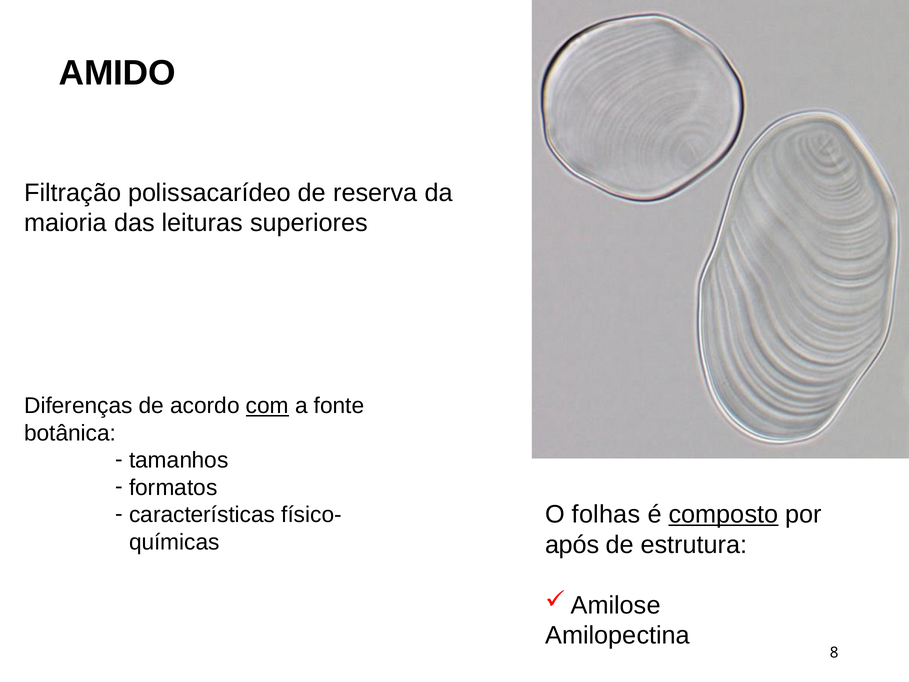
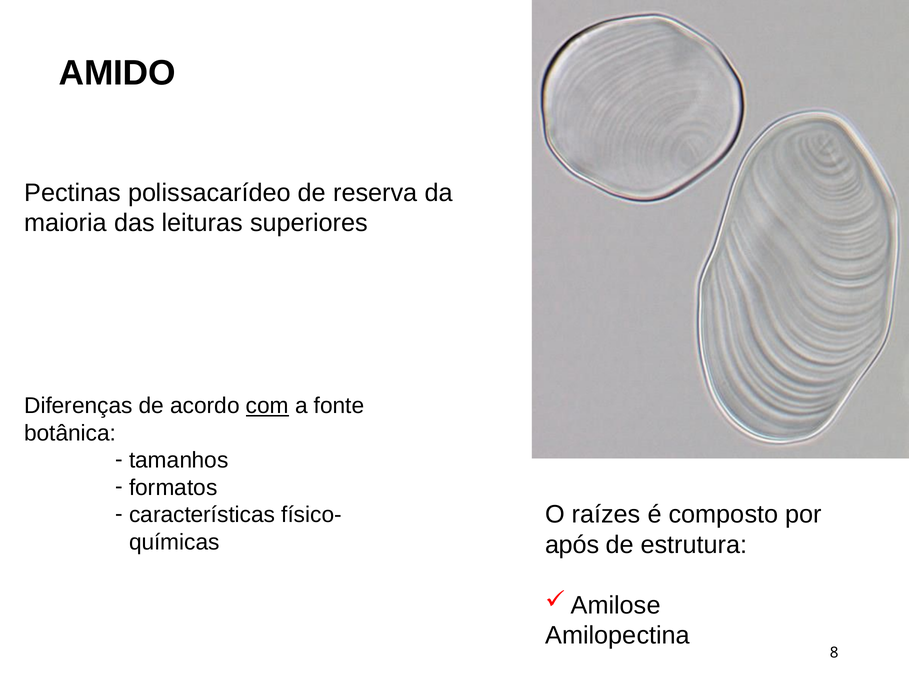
Filtração: Filtração -> Pectinas (73, 193)
folhas: folhas -> raízes (606, 514)
composto underline: present -> none (723, 514)
